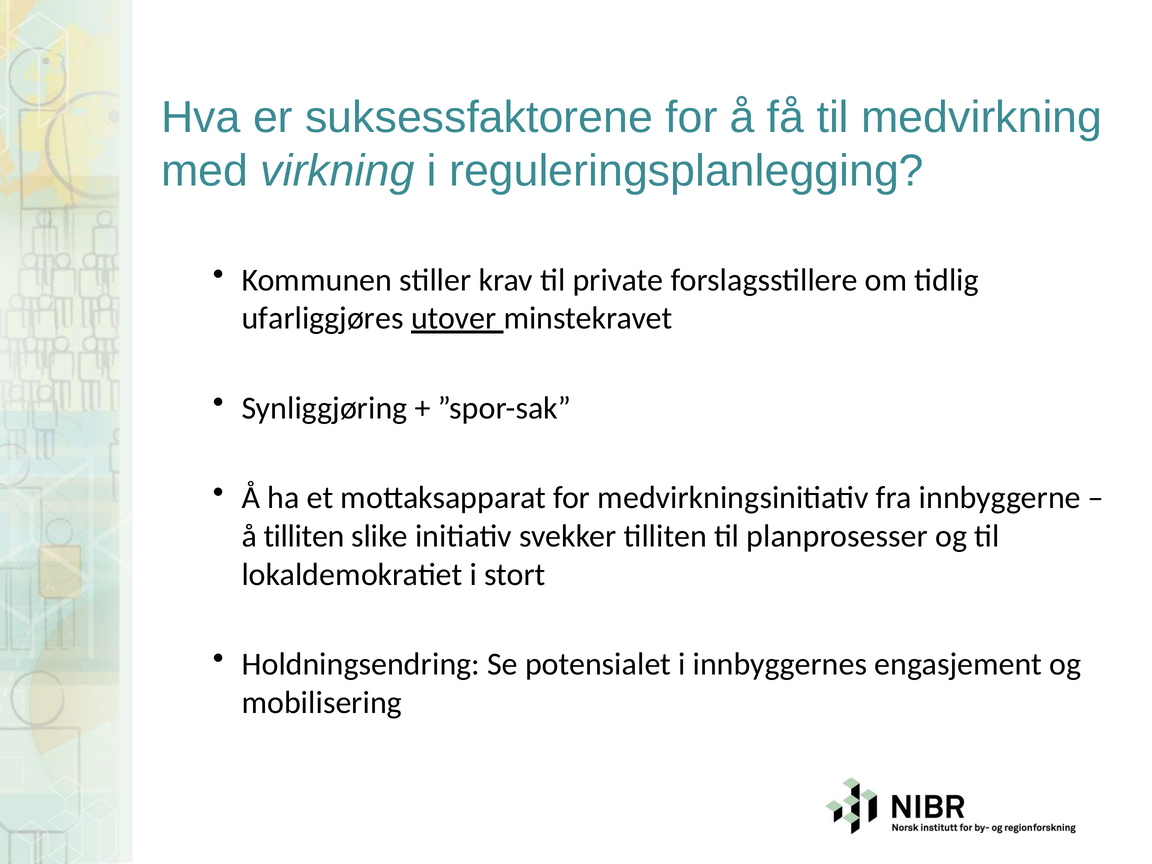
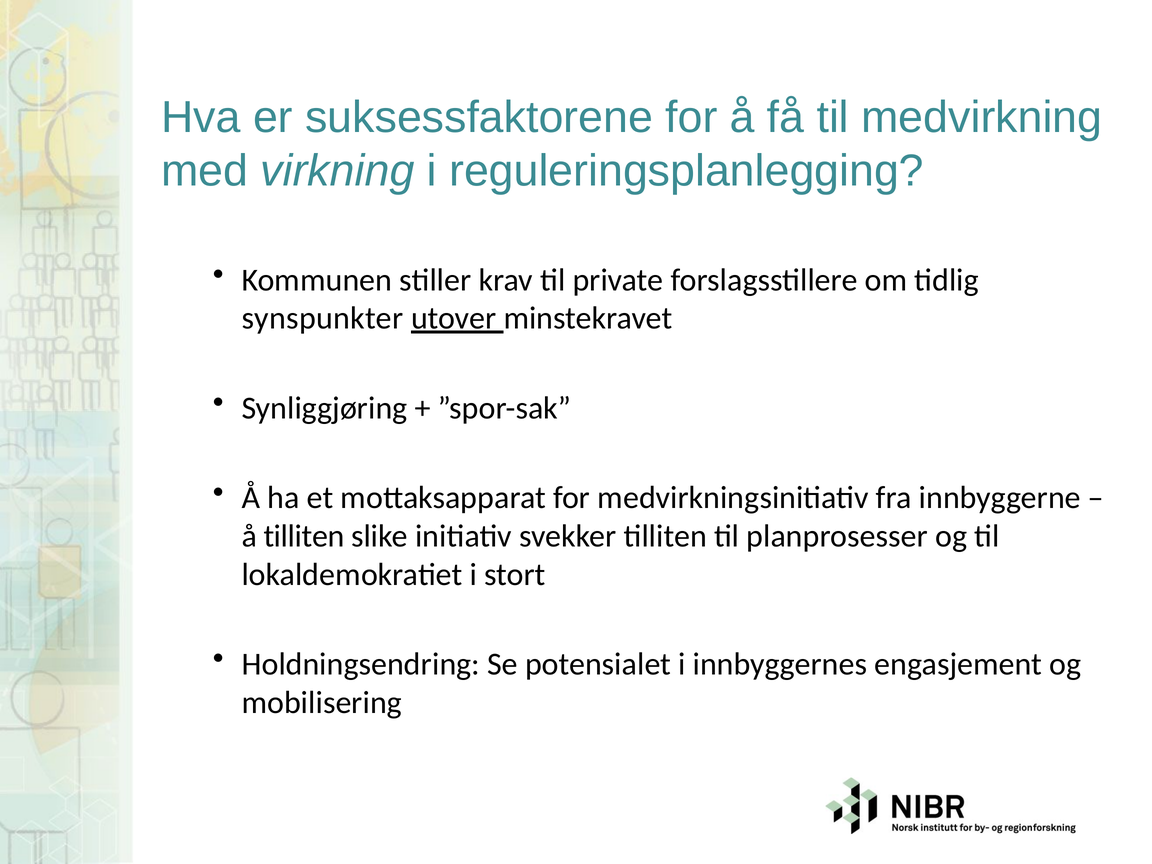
ufarliggjøres: ufarliggjøres -> synspunkter (322, 318)
